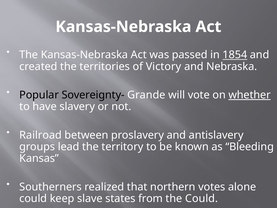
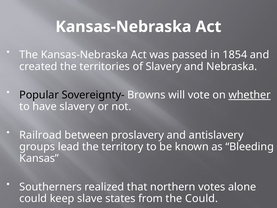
1854 underline: present -> none (235, 55)
of Victory: Victory -> Slavery (164, 66)
Grande: Grande -> Browns (146, 95)
